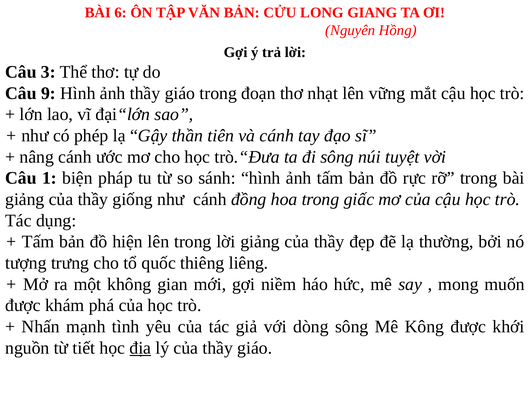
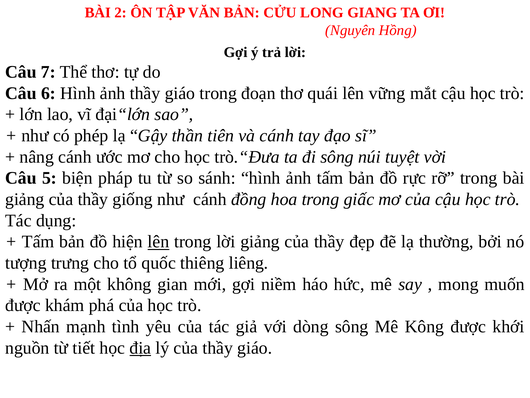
6: 6 -> 2 (121, 12)
3: 3 -> 7 (48, 72)
9: 9 -> 6 (48, 93)
nhạt: nhạt -> quái (323, 93)
1: 1 -> 5 (49, 178)
lên underline: none -> present (158, 241)
